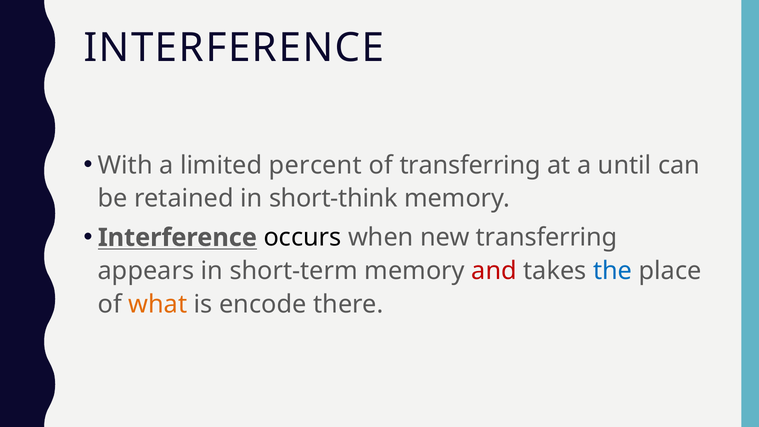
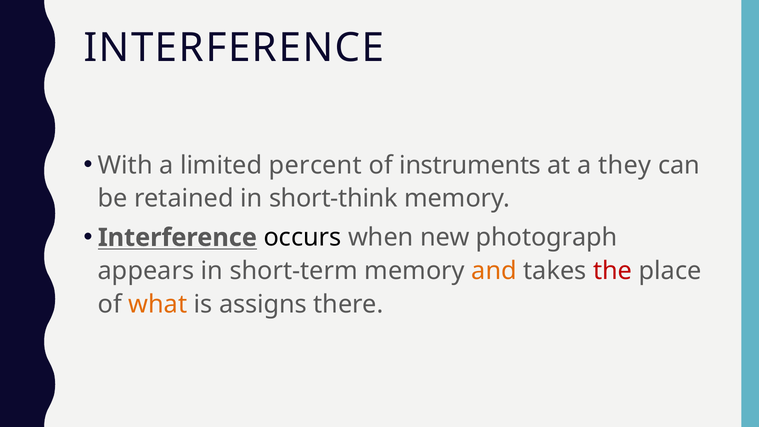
of transferring: transferring -> instruments (470, 165)
until: until -> they (625, 165)
new transferring: transferring -> photograph (547, 238)
and colour: red -> orange (494, 271)
the colour: blue -> red (613, 271)
encode: encode -> assigns (263, 304)
